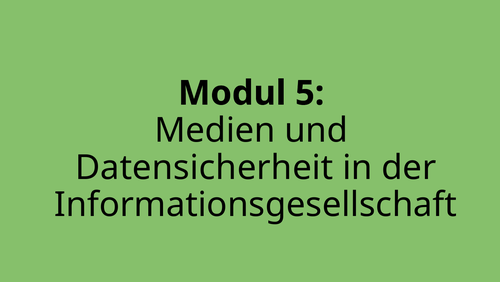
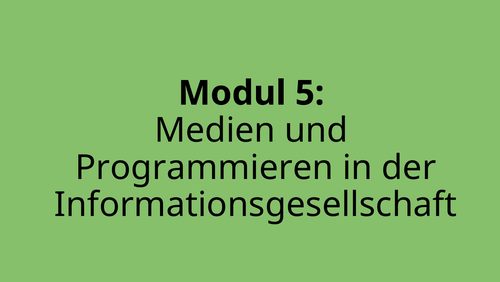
Datensicherheit: Datensicherheit -> Programmieren (204, 167)
